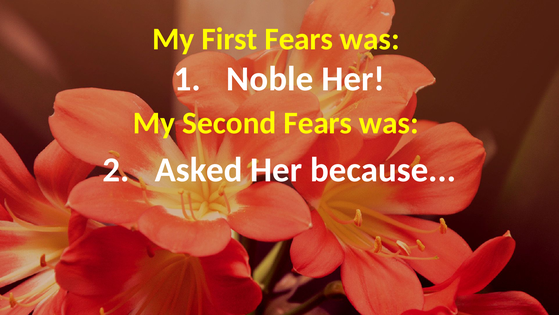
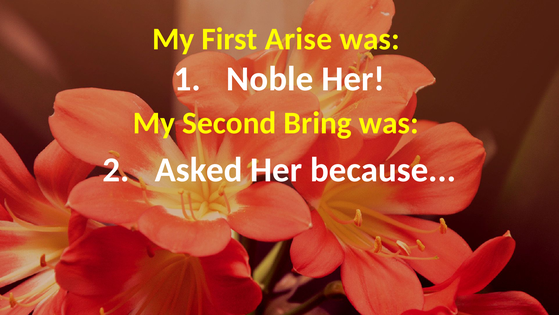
First Fears: Fears -> Arise (298, 39)
Second Fears: Fears -> Bring (318, 123)
